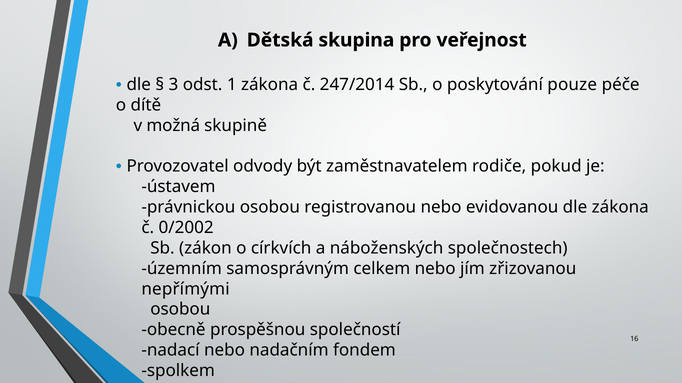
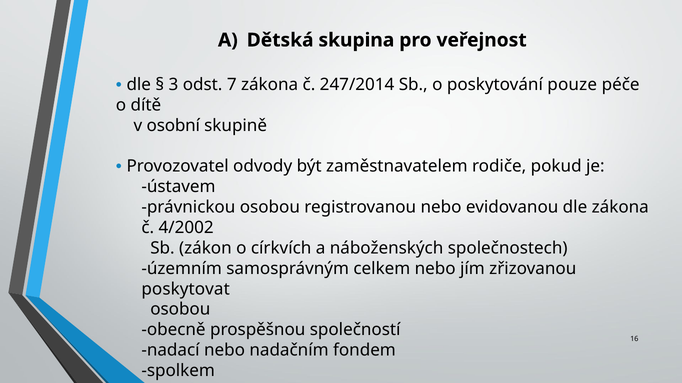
1: 1 -> 7 (232, 85)
možná: možná -> osobní (173, 126)
0/2002: 0/2002 -> 4/2002 (186, 228)
nepřímými: nepřímými -> poskytovat (186, 289)
